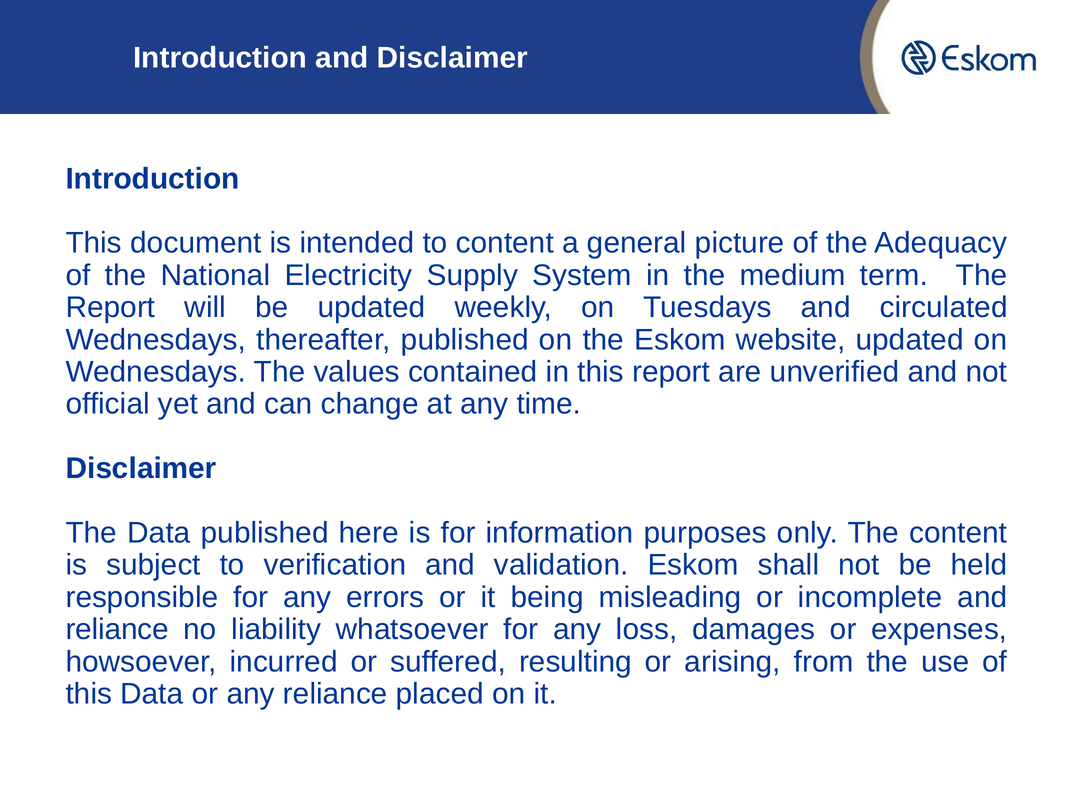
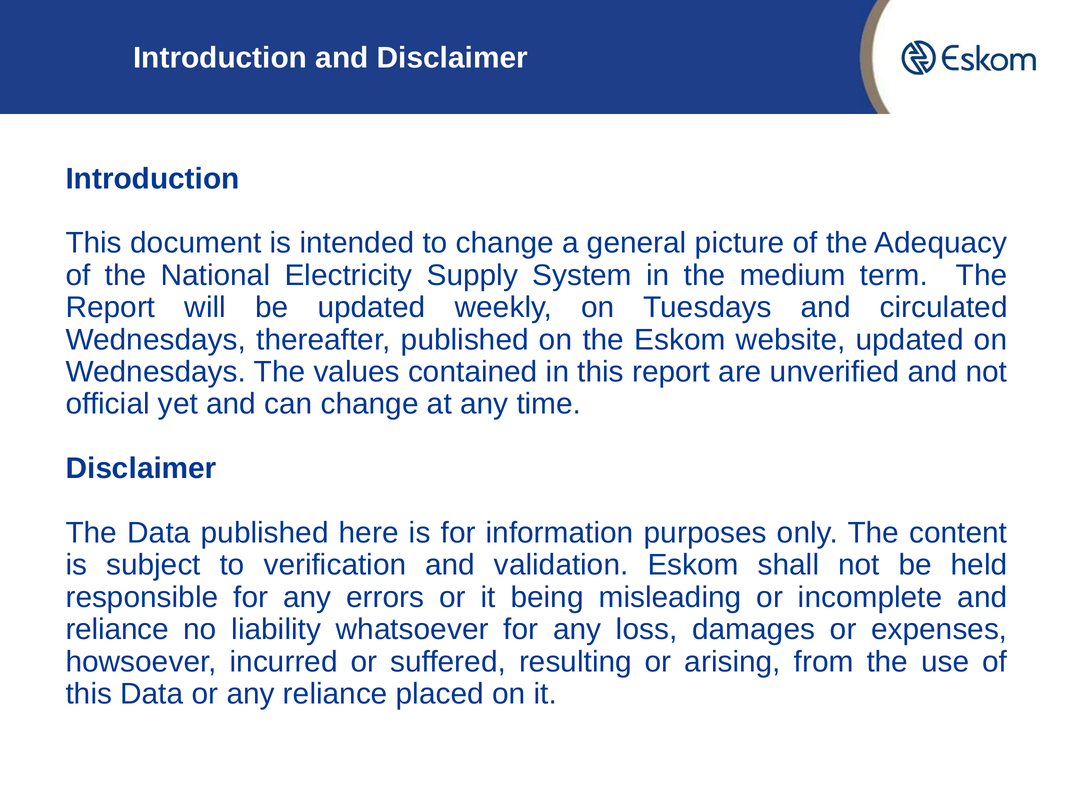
to content: content -> change (505, 243)
